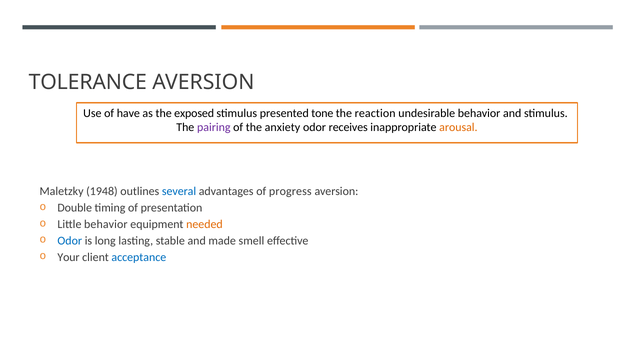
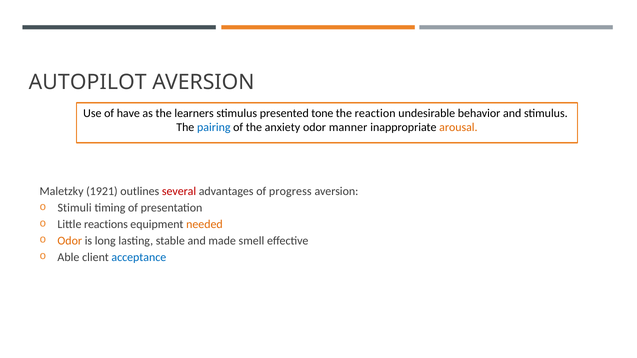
TOLERANCE: TOLERANCE -> AUTOPILOT (88, 82)
exposed: exposed -> learners (194, 113)
pairing colour: purple -> blue (214, 128)
receives: receives -> manner (348, 128)
1948: 1948 -> 1921 (102, 192)
several colour: blue -> red (179, 192)
Double: Double -> Stimuli (75, 208)
Little behavior: behavior -> reactions (106, 225)
Odor colour: blue -> orange (70, 241)
Your: Your -> Able (68, 258)
